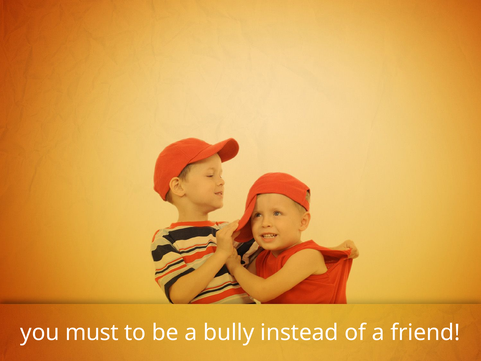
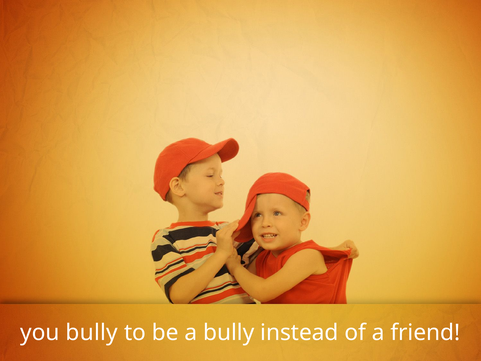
you must: must -> bully (92, 333)
